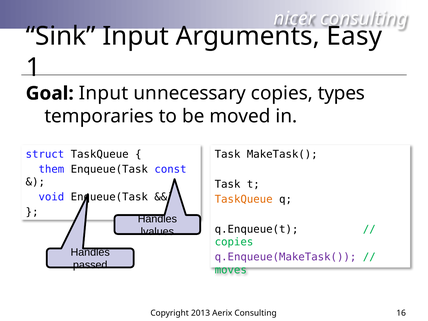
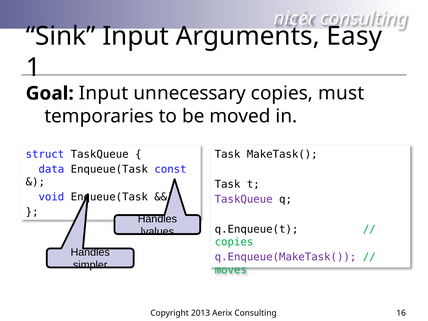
types: types -> must (341, 93)
them: them -> data (51, 169)
TaskQueue colour: orange -> purple (244, 199)
passed: passed -> simpler (90, 265)
